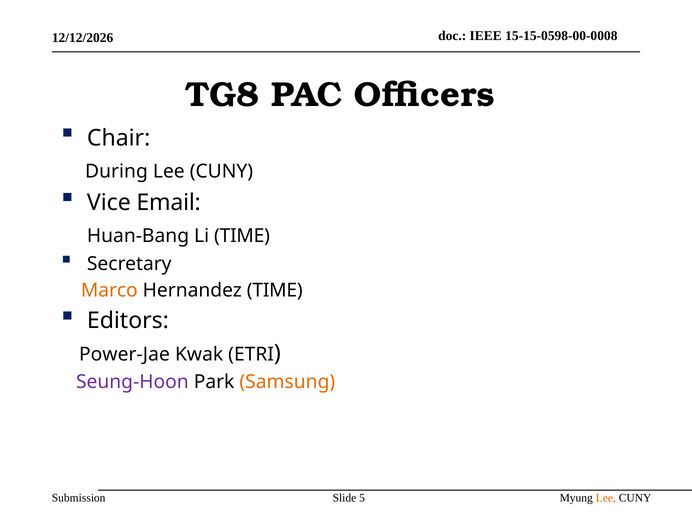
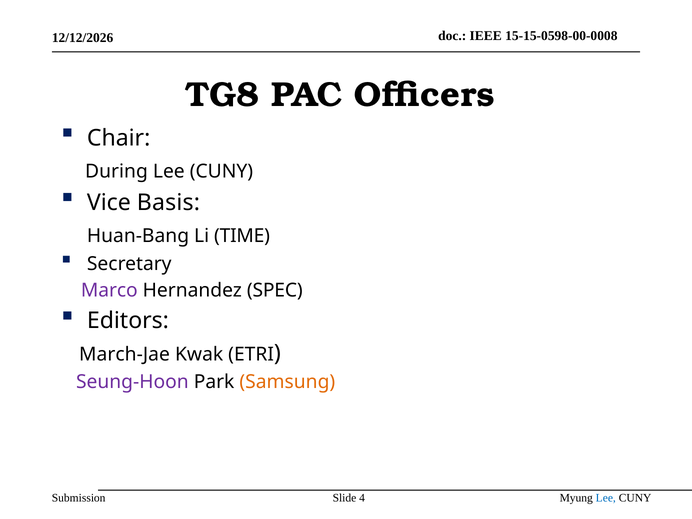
Email: Email -> Basis (168, 202)
Marco colour: orange -> purple (109, 291)
Hernandez TIME: TIME -> SPEC (275, 291)
Power-Jae: Power-Jae -> March-Jae (124, 354)
5: 5 -> 4 (362, 498)
Lee colour: orange -> blue (606, 498)
